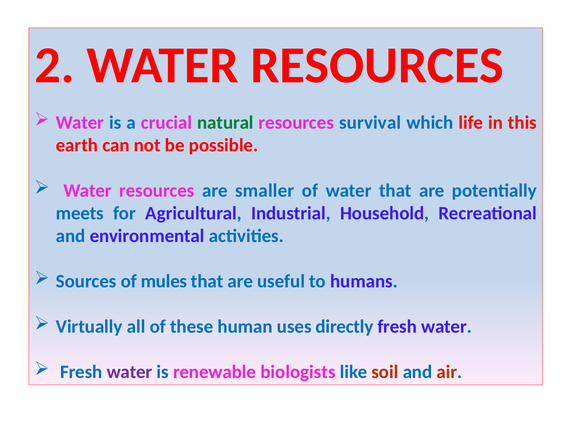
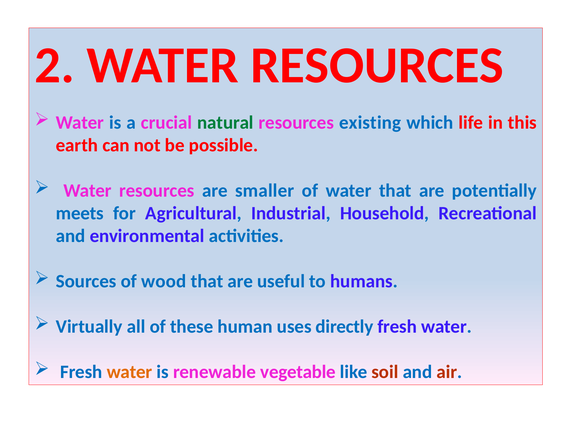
survival: survival -> existing (370, 123)
mules: mules -> wood (164, 282)
water colour: purple -> orange (130, 372)
biologists: biologists -> vegetable (298, 372)
